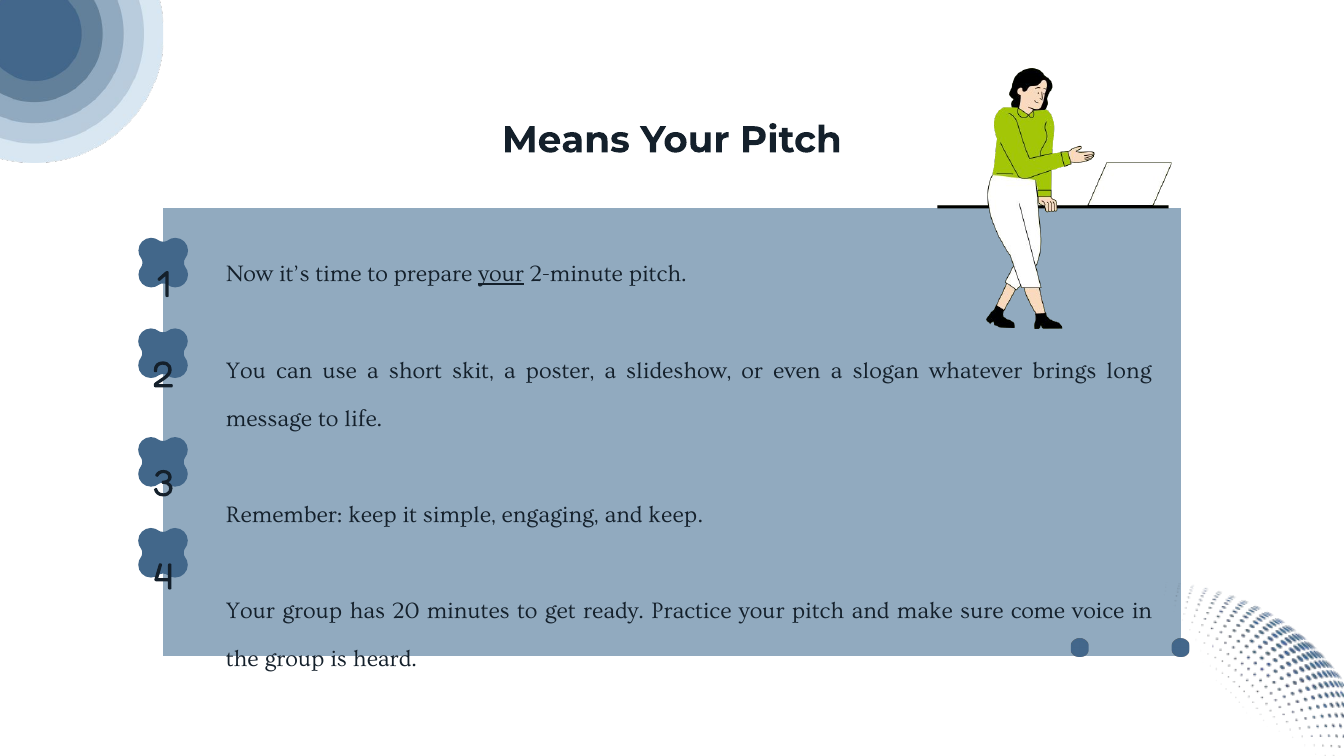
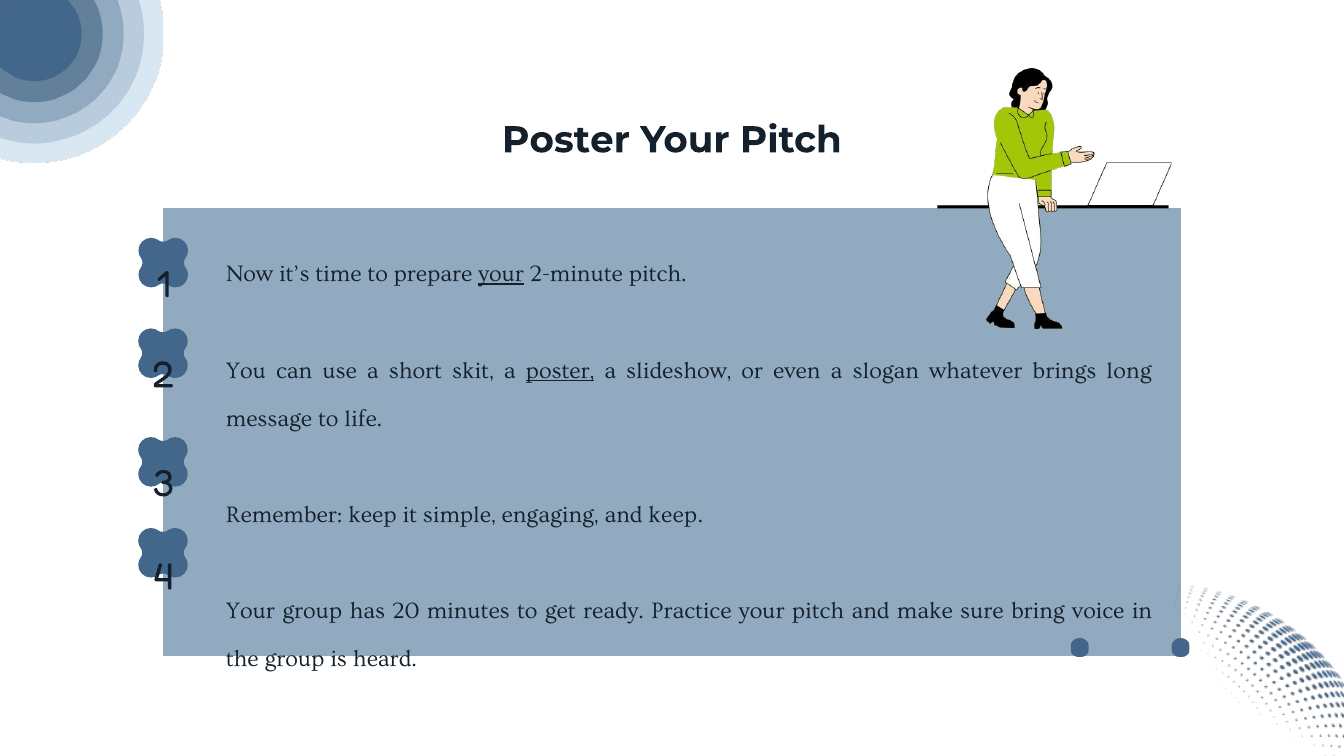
Means: Means -> Poster (566, 140)
poster underline: none -> present (560, 370)
come: come -> bring (1038, 611)
